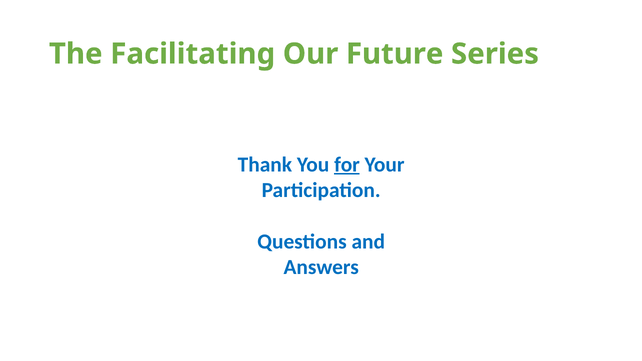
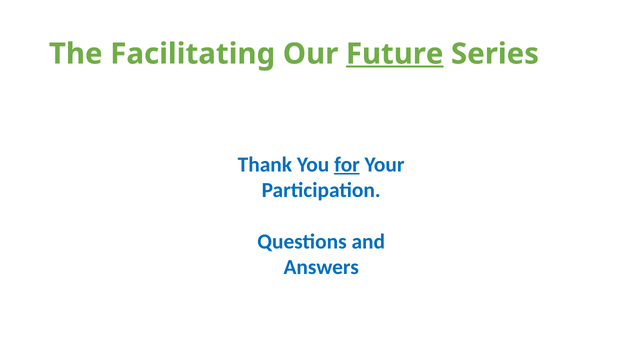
Future underline: none -> present (395, 54)
